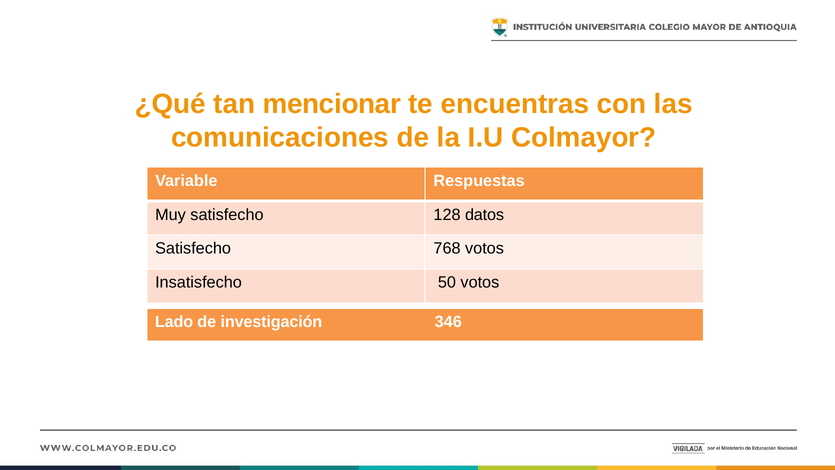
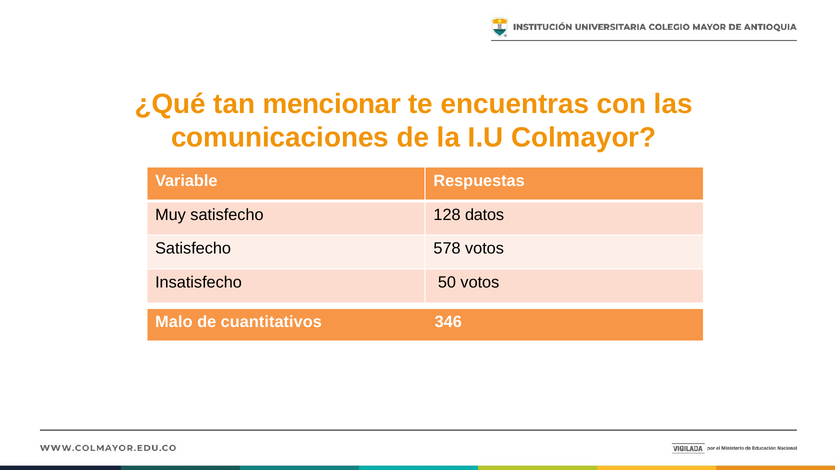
768: 768 -> 578 (447, 248)
Lado: Lado -> Malo (174, 322)
investigación: investigación -> cuantitativos (271, 322)
